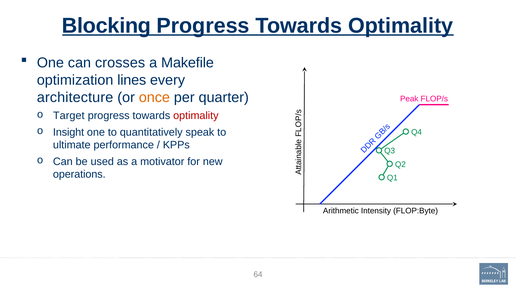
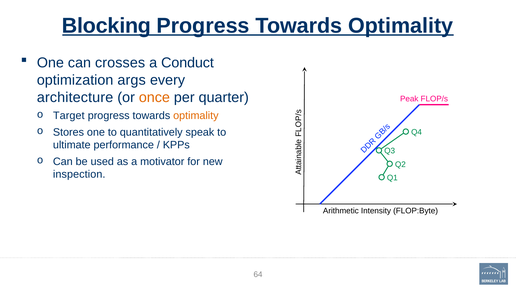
Makefile: Makefile -> Conduct (188, 63)
lines: lines -> args (132, 80)
optimality colour: red -> orange (196, 116)
Insight: Insight -> Stores (68, 132)
operations: operations -> inspection (79, 175)
